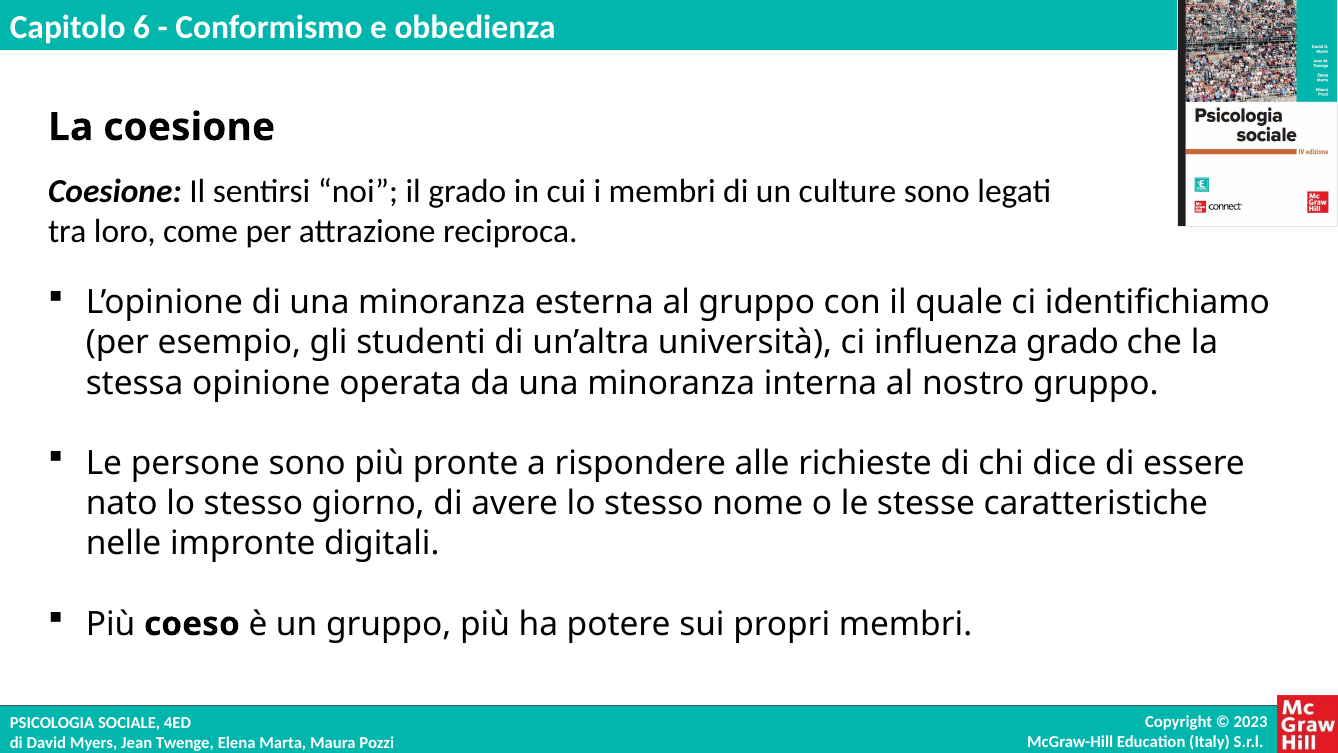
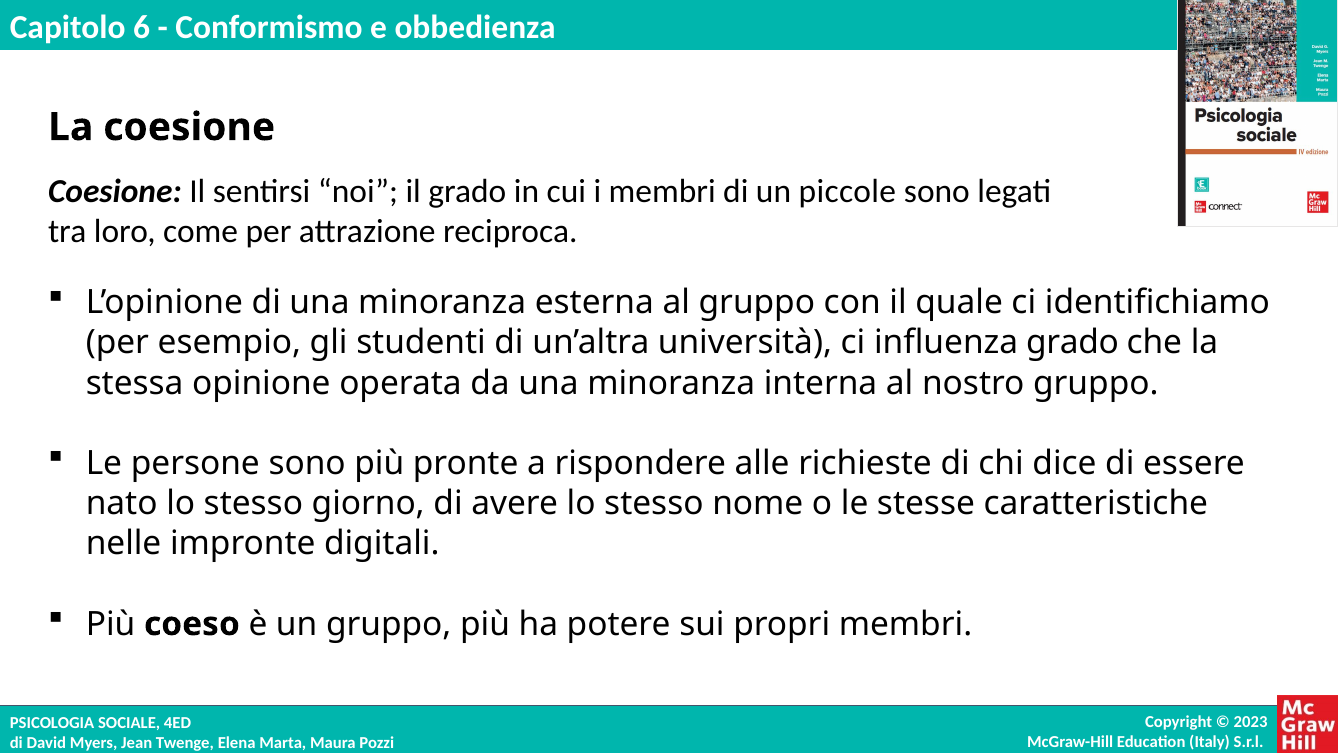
culture: culture -> piccole (847, 191)
